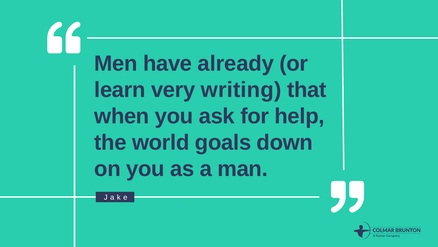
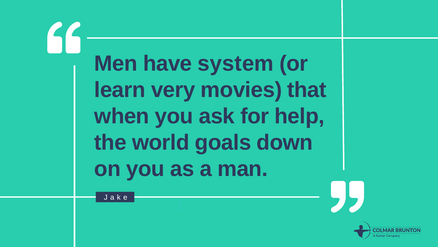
already: already -> system (236, 63)
writing: writing -> movies (241, 90)
